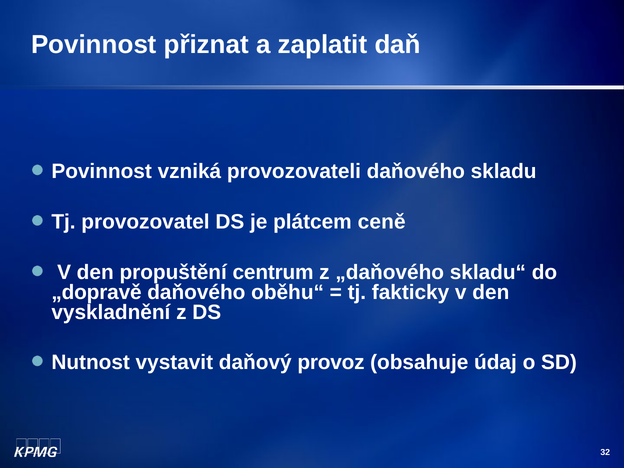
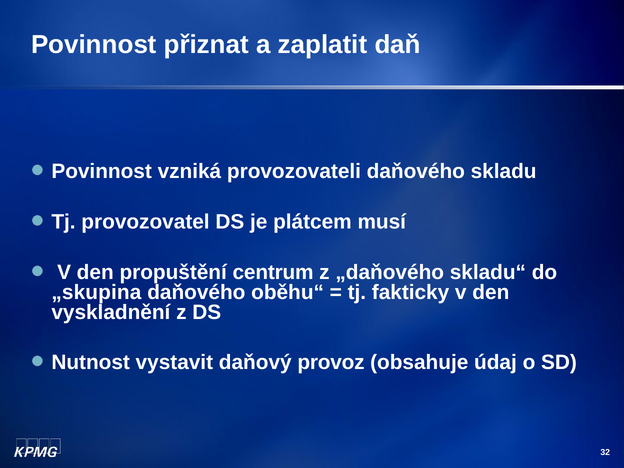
ceně: ceně -> musí (382, 222)
„dopravě: „dopravě -> „skupina (96, 292)
